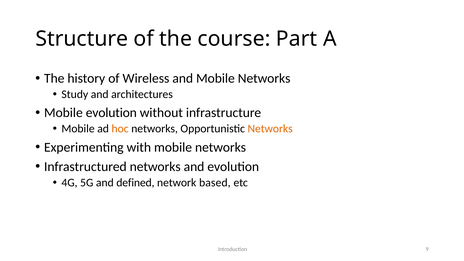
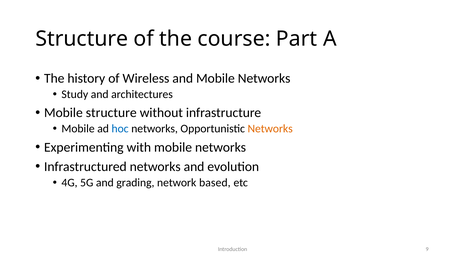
Mobile evolution: evolution -> structure (111, 113)
hoc colour: orange -> blue (120, 129)
defined: defined -> grading (135, 183)
